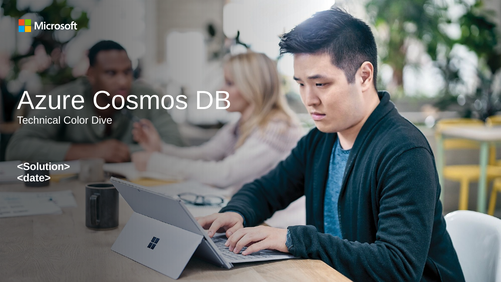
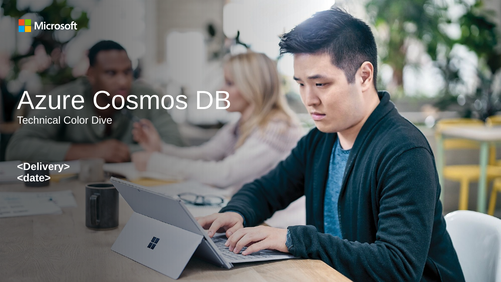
<Solution>: <Solution> -> <Delivery> (43, 167)
